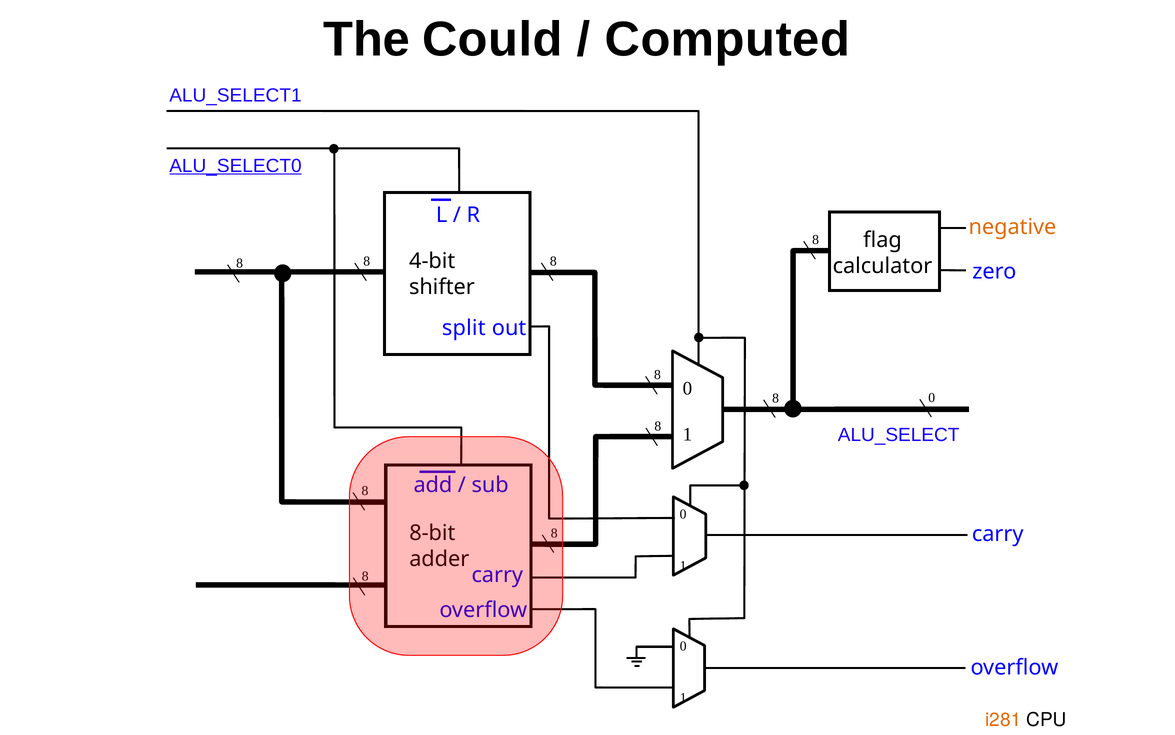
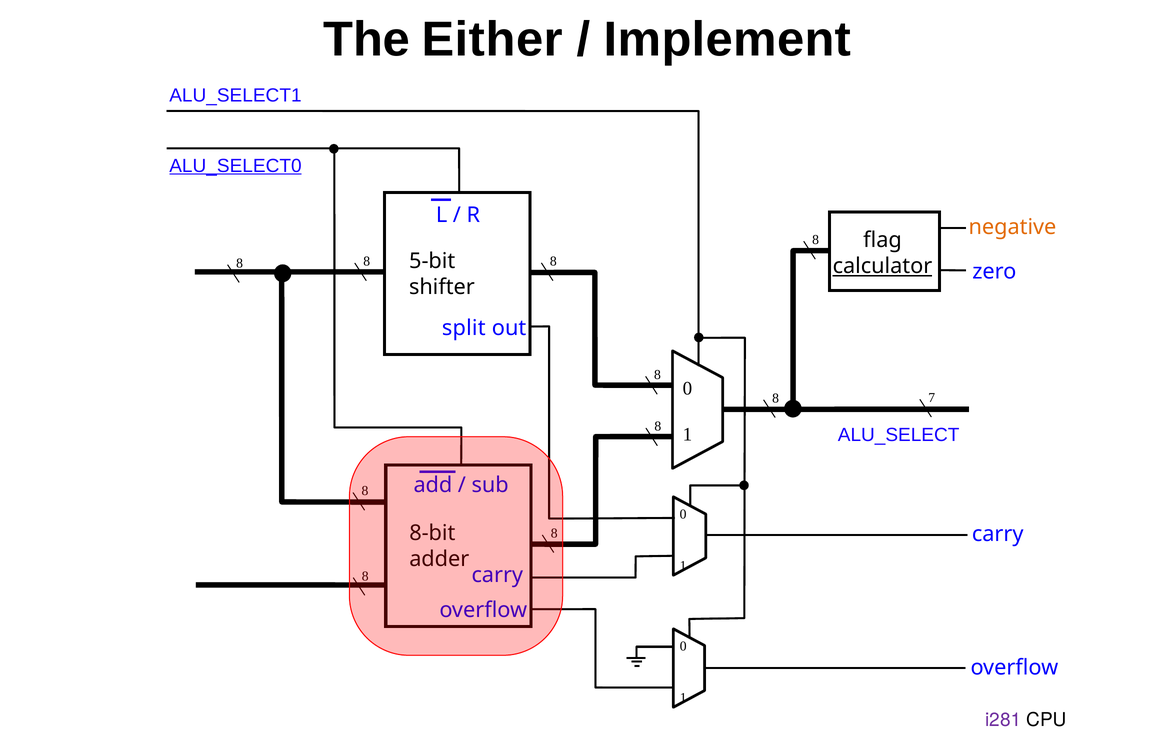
Could: Could -> Either (492, 39)
Computed: Computed -> Implement (727, 39)
4-bit: 4-bit -> 5-bit (432, 261)
calculator underline: none -> present (882, 266)
8 0: 0 -> 7 (932, 397)
i281 colour: orange -> purple (1003, 719)
